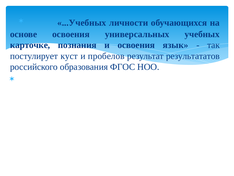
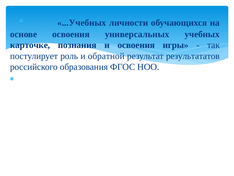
язык: язык -> игры (176, 45)
куст: куст -> роль (69, 56)
пробелов: пробелов -> обратной (106, 56)
